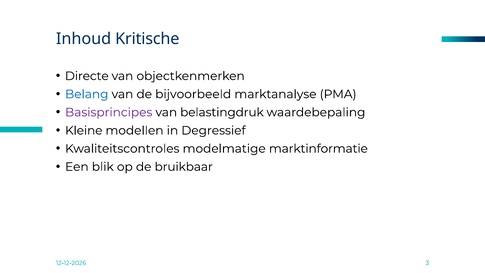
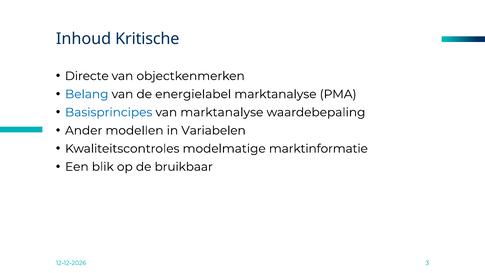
bijvoorbeeld: bijvoorbeeld -> energielabel (193, 94)
Basisprincipes colour: purple -> blue (109, 112)
van belastingdruk: belastingdruk -> marktanalyse (222, 112)
Kleine: Kleine -> Ander (84, 130)
Degressief: Degressief -> Variabelen (214, 130)
